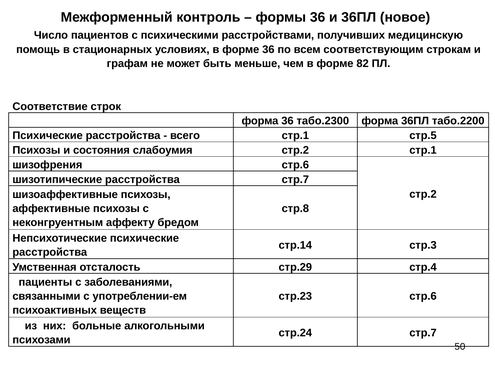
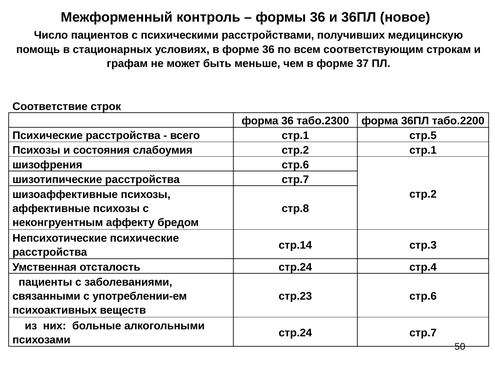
82: 82 -> 37 (363, 63)
отсталость стр.29: стр.29 -> стр.24 (295, 267)
